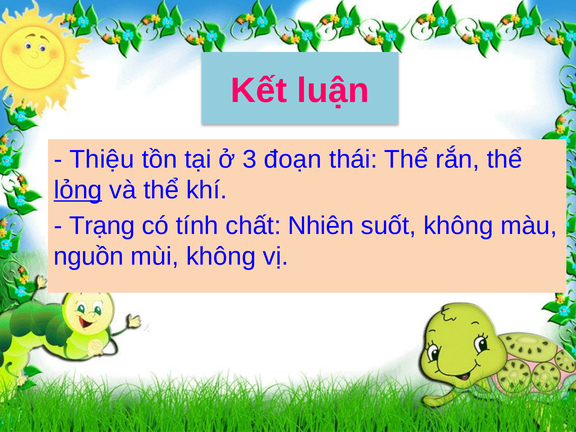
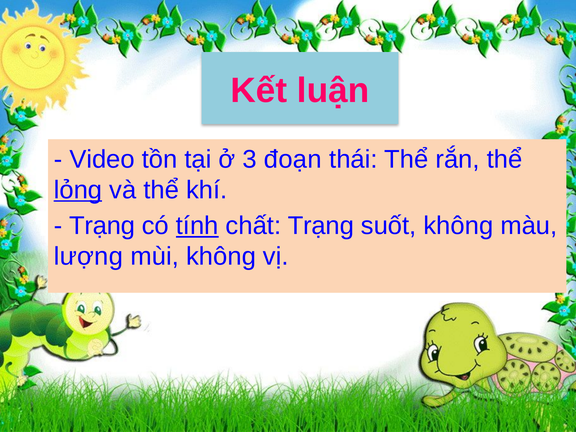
Thiệu: Thiệu -> Video (102, 159)
tính underline: none -> present (197, 226)
chất Nhiên: Nhiên -> Trạng (321, 226)
nguồn: nguồn -> lượng (88, 257)
